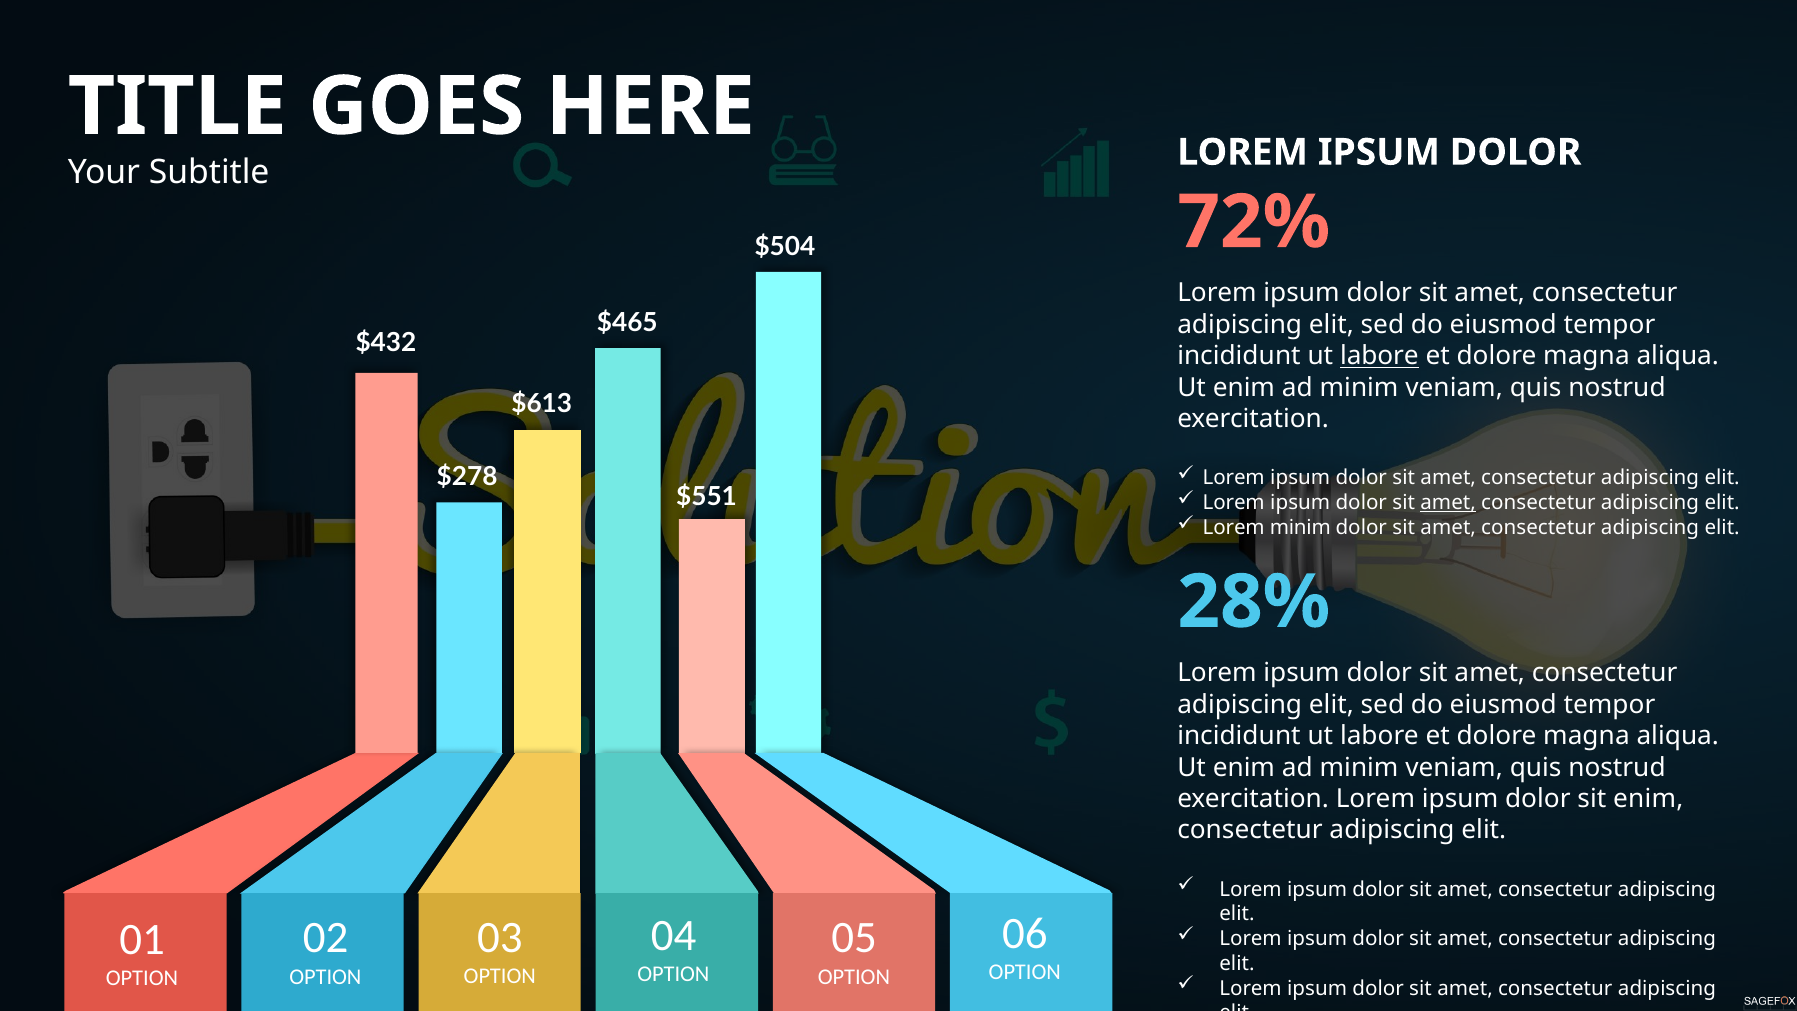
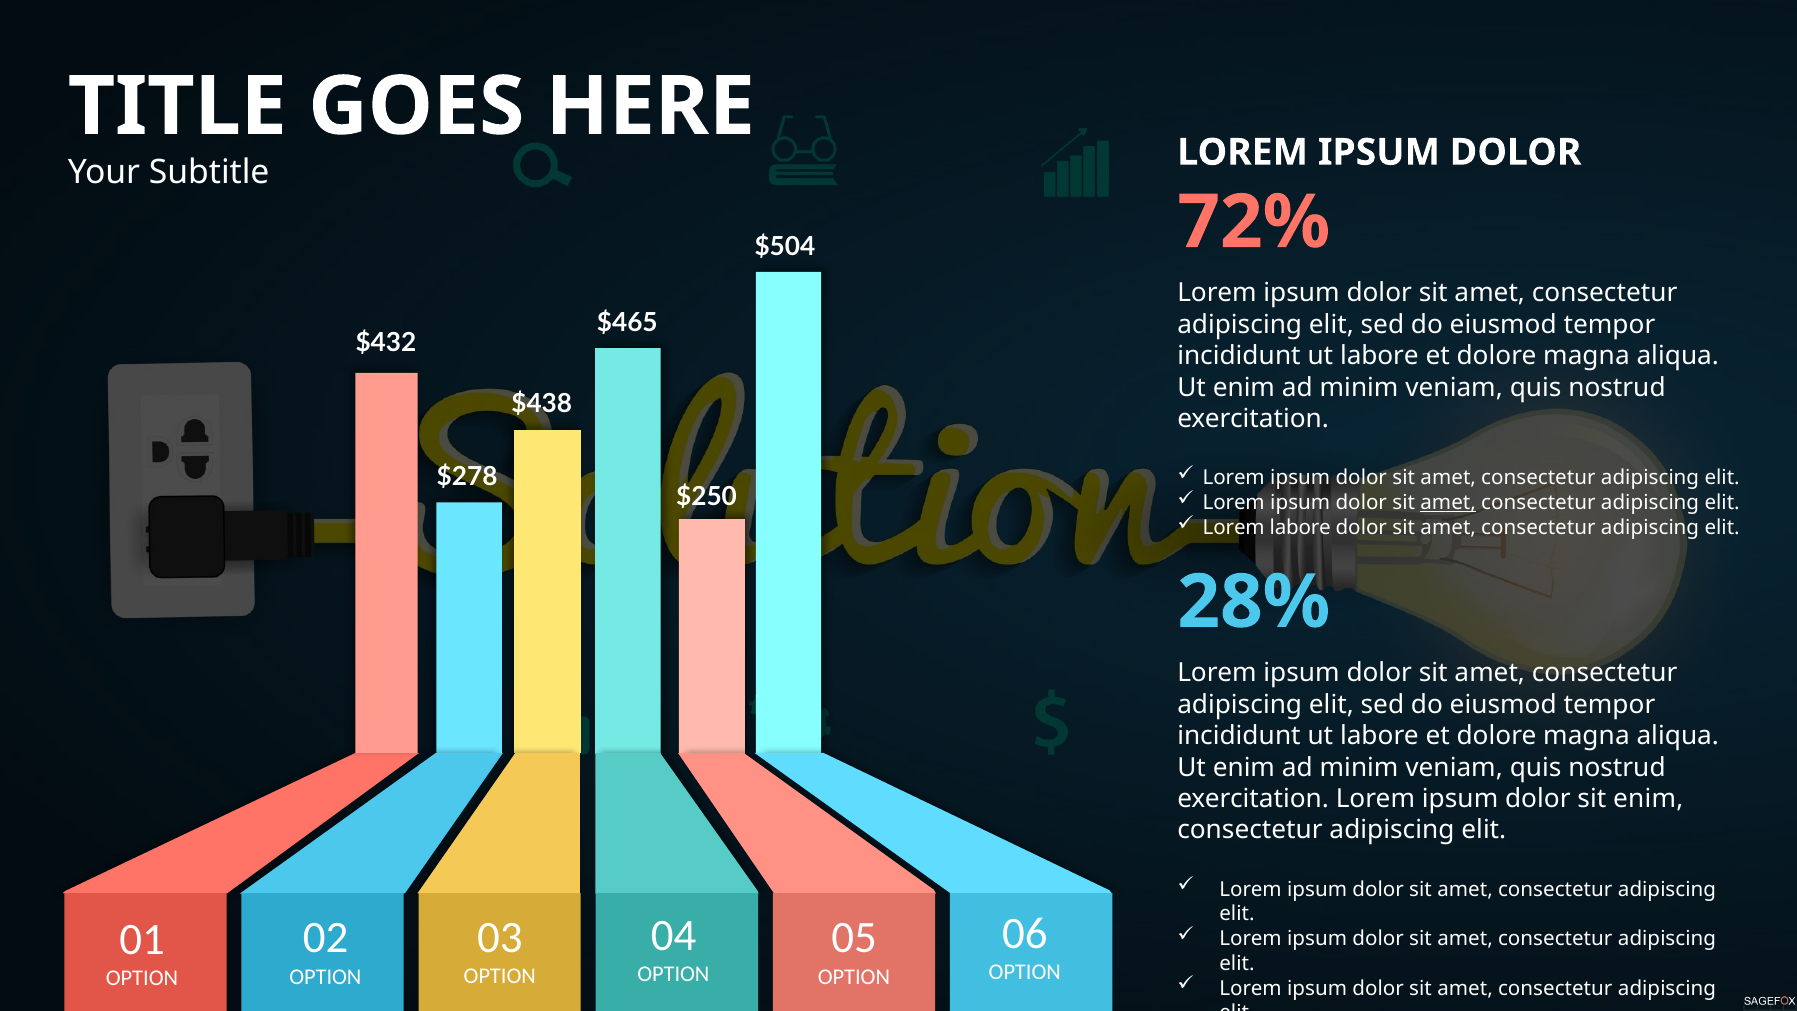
labore underline: present -> none (1379, 356)
$613: $613 -> $438 (542, 404)
$551: $551 -> $250 (707, 497)
Lorem minim: minim -> labore (1300, 528)
